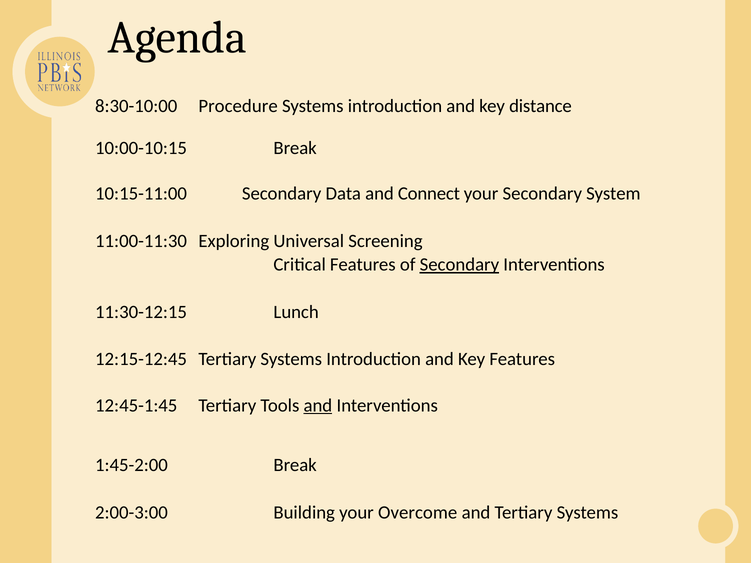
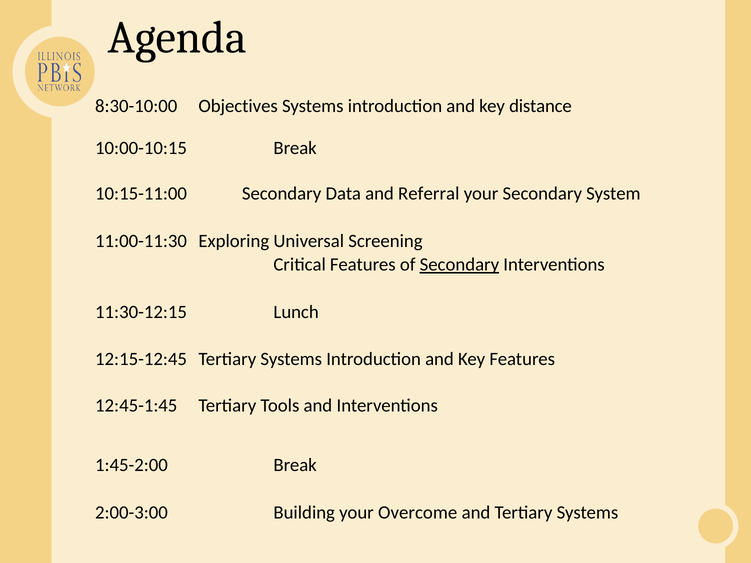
Procedure: Procedure -> Objectives (238, 106)
Connect: Connect -> Referral (429, 194)
and underline: present -> none (318, 406)
